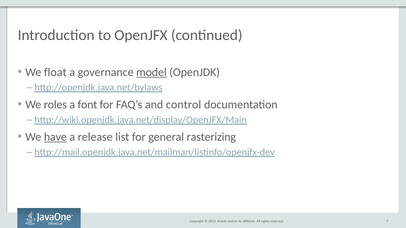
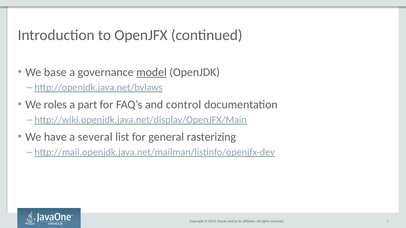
float: float -> base (55, 72)
font: font -> part (87, 105)
have underline: present -> none (55, 137)
release: release -> several (95, 137)
